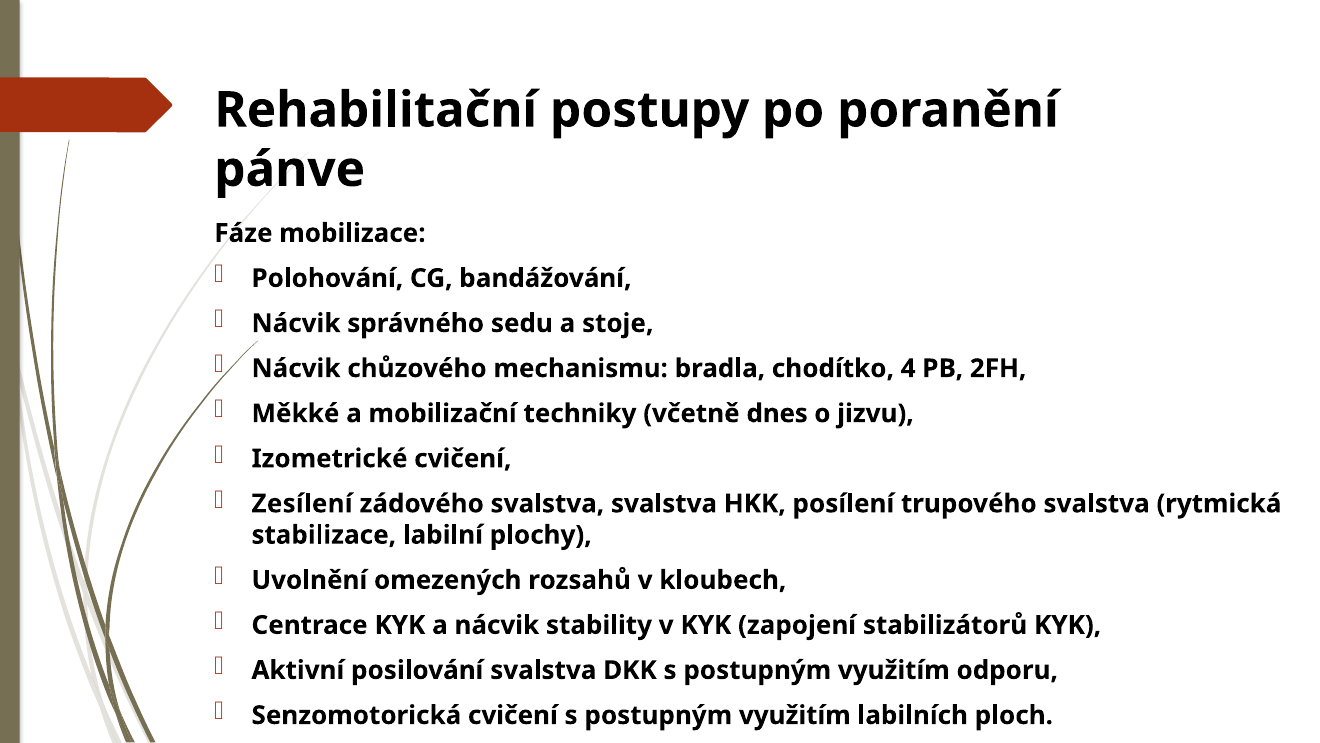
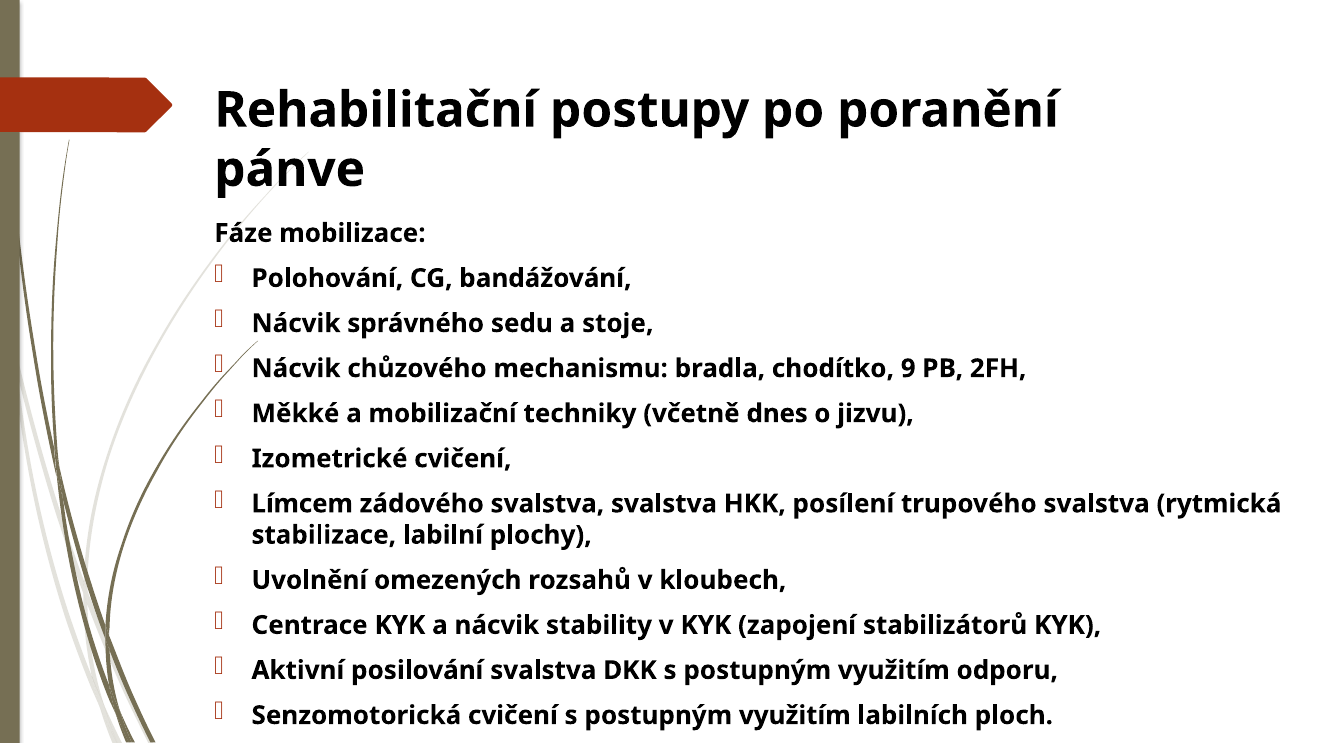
4: 4 -> 9 (908, 368)
Zesílení: Zesílení -> Límcem (302, 503)
